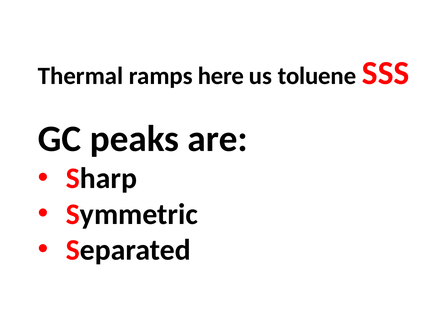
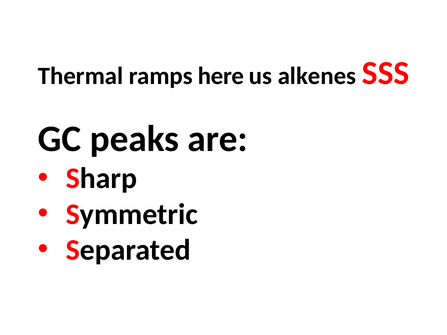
toluene: toluene -> alkenes (317, 76)
